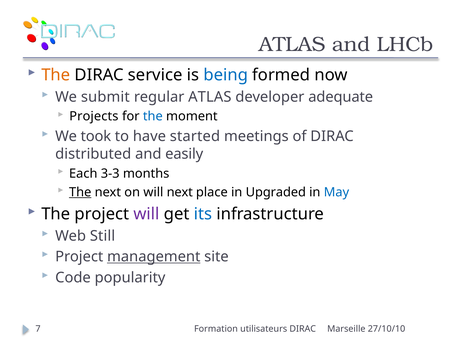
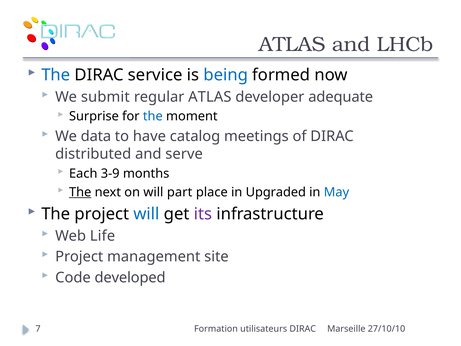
The colour: orange -> blue (56, 75)
Projects: Projects -> Surprise (94, 116)
took: took -> data (96, 136)
started: started -> catalog (195, 136)
easily: easily -> serve (184, 154)
3-3: 3-3 -> 3-9 (110, 173)
will next: next -> part (180, 192)
will colour: purple -> blue (147, 214)
its colour: blue -> purple (203, 214)
Still: Still -> Life (103, 236)
management underline: present -> none (154, 256)
popularity: popularity -> developed (130, 277)
